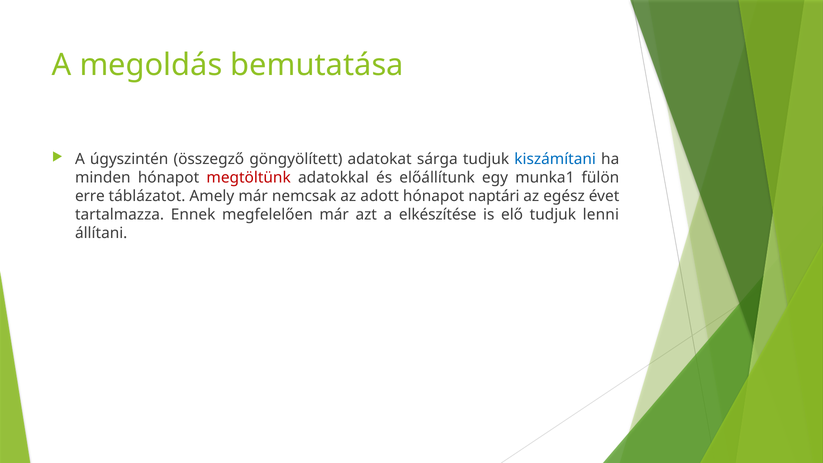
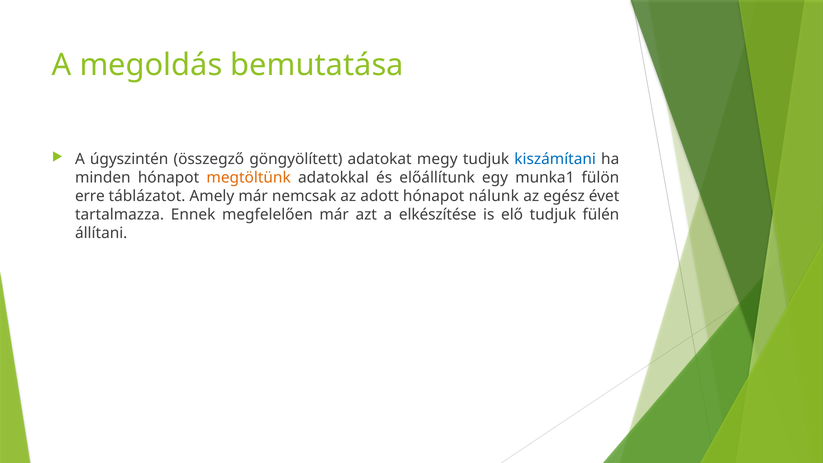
sárga: sárga -> megy (437, 159)
megtöltünk colour: red -> orange (249, 178)
naptári: naptári -> nálunk (494, 196)
lenni: lenni -> fülén (601, 215)
